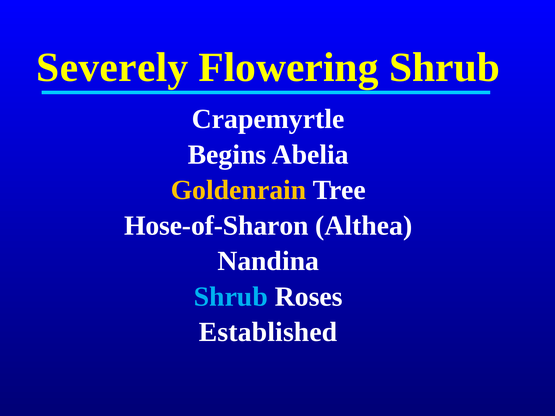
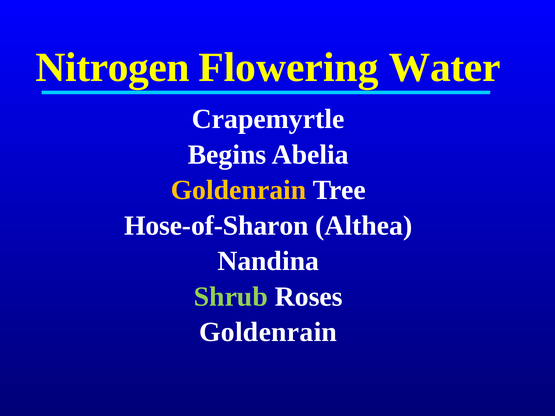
Severely: Severely -> Nitrogen (113, 68)
Flowering Shrub: Shrub -> Water (445, 68)
Shrub colour: light blue -> light green (231, 297)
Established: Established -> Goldenrain (268, 332)
